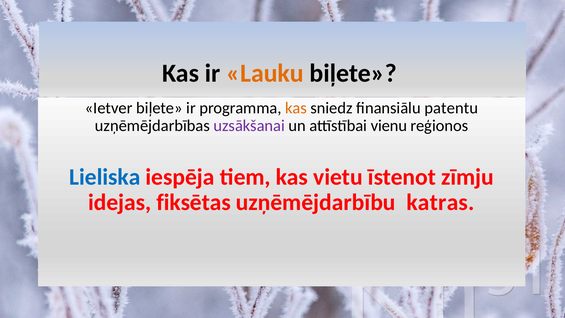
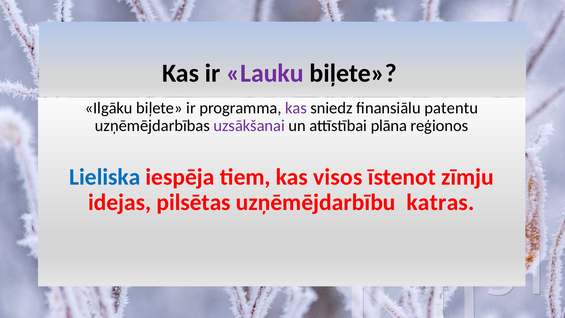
Lauku colour: orange -> purple (265, 73)
Ietver: Ietver -> Ilgāku (109, 108)
kas colour: orange -> purple (296, 108)
vienu: vienu -> plāna (389, 126)
vietu: vietu -> visos (338, 177)
fiksētas: fiksētas -> pilsētas (194, 202)
